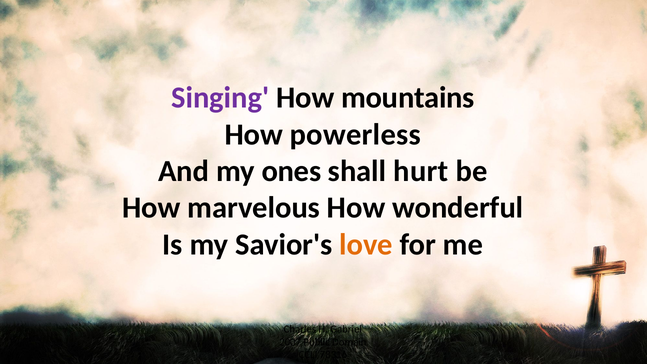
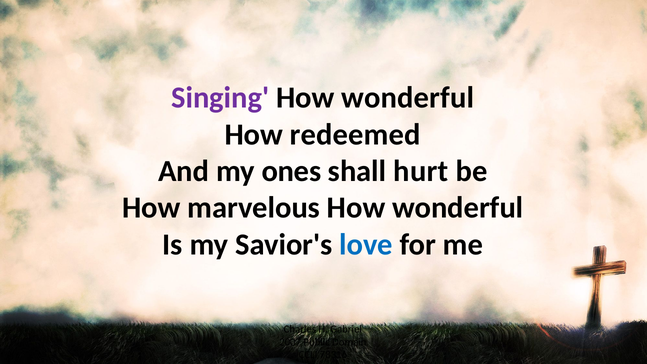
mountains: mountains -> wonderful (408, 98)
powerless: powerless -> redeemed (355, 134)
love colour: orange -> blue (366, 244)
